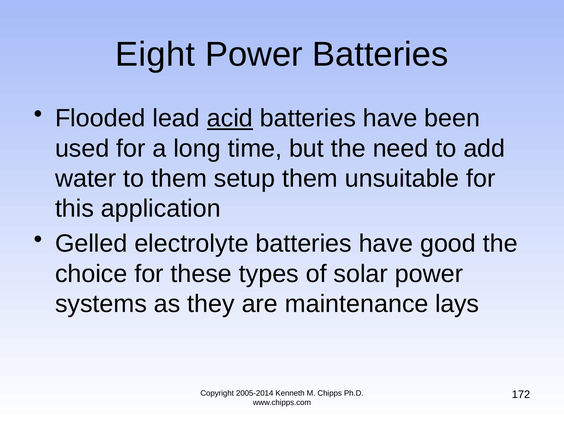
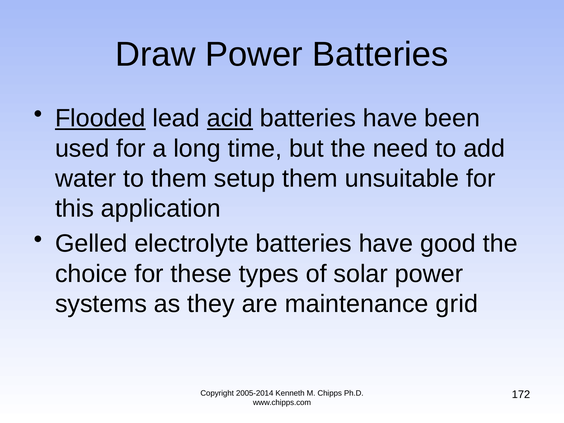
Eight: Eight -> Draw (155, 55)
Flooded underline: none -> present (100, 118)
lays: lays -> grid (457, 304)
